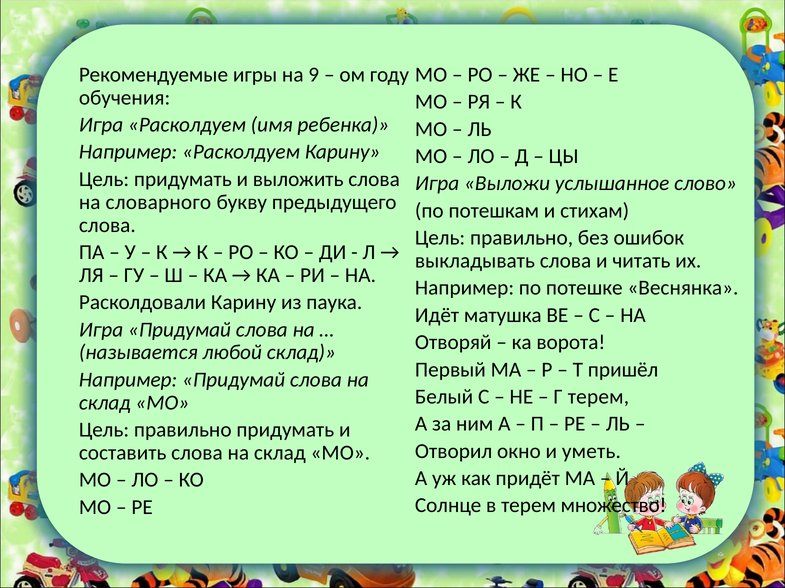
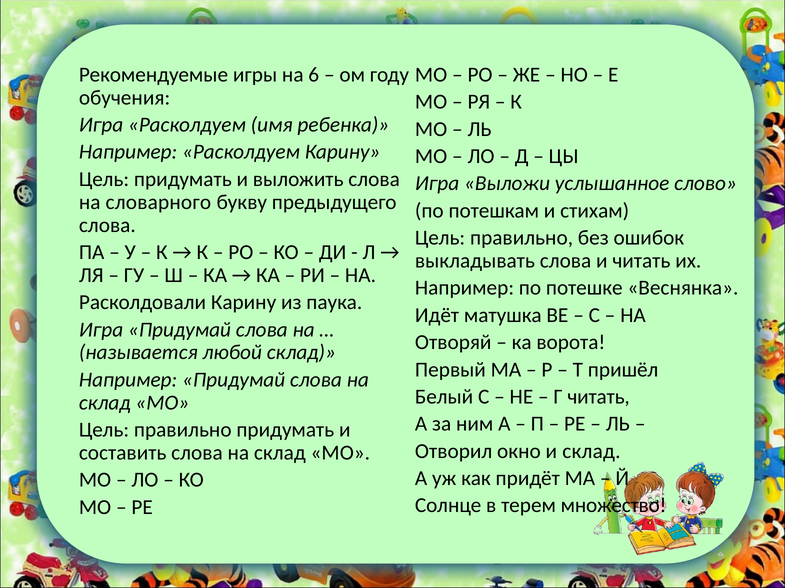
9: 9 -> 6 (314, 75)
Г терем: терем -> читать (599, 397)
и уметь: уметь -> склад (591, 452)
